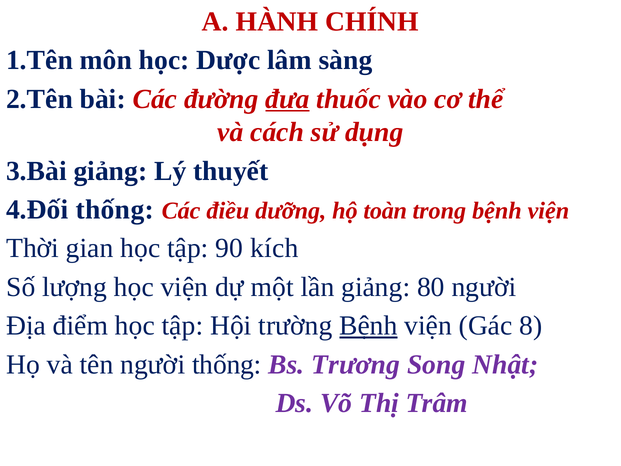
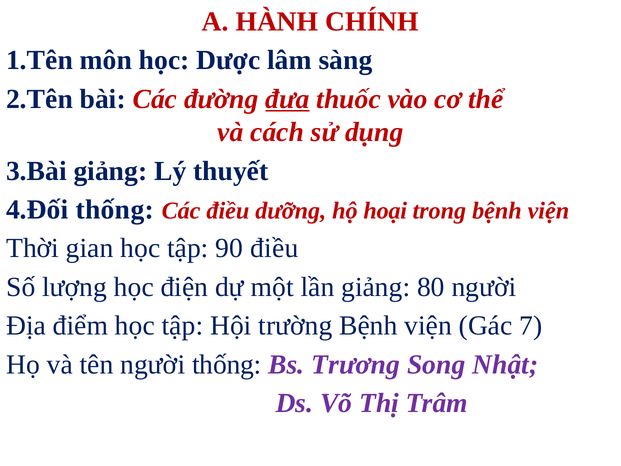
toàn: toàn -> hoại (385, 211)
90 kích: kích -> điều (274, 248)
học viện: viện -> điện (184, 287)
Bệnh underline: present -> none (368, 326)
8: 8 -> 7 (531, 326)
